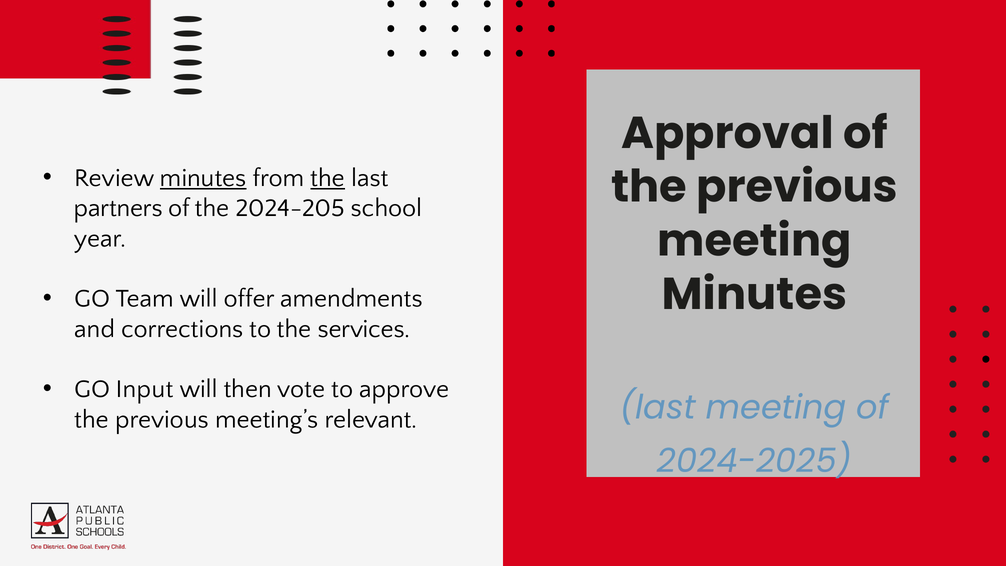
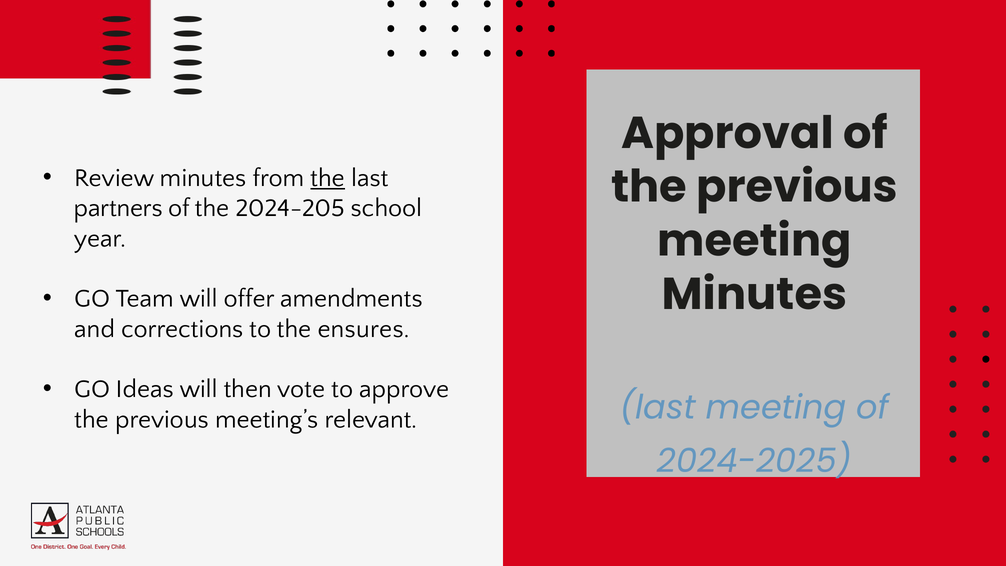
minutes underline: present -> none (203, 178)
services: services -> ensures (364, 329)
Input: Input -> Ideas (145, 389)
